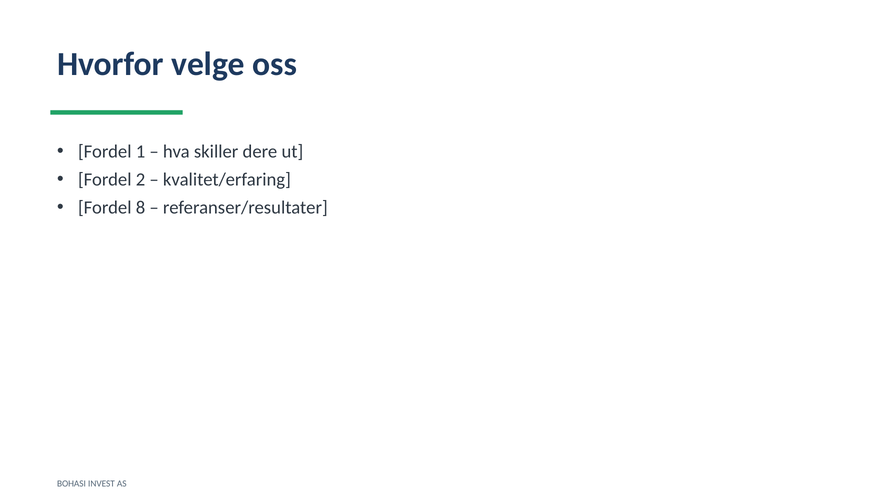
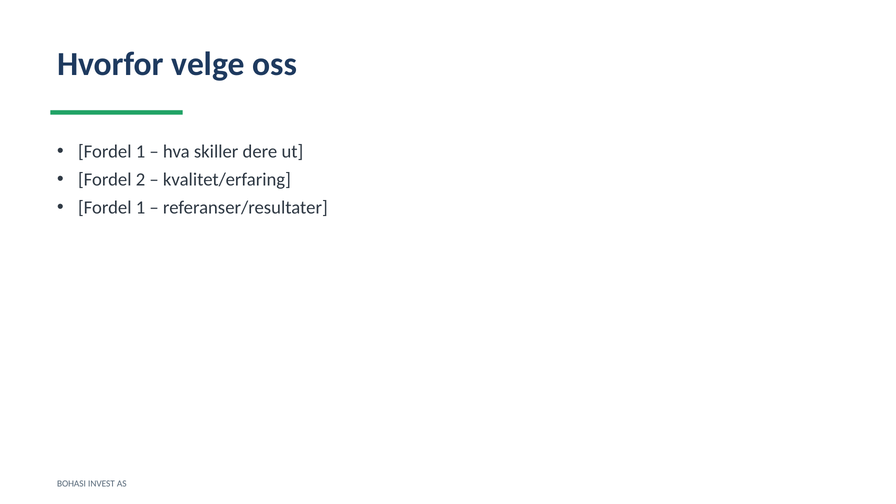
8: 8 -> 1 (141, 208)
